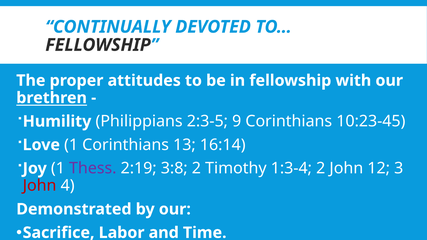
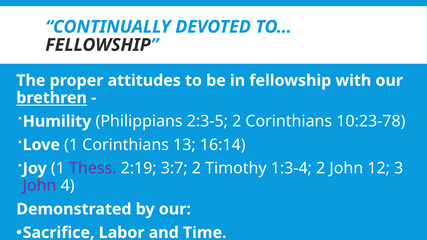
2:3-5 9: 9 -> 2 (237, 121)
10:23-45: 10:23-45 -> 10:23-78 (371, 121)
3:8: 3:8 -> 3:7 (174, 168)
John colour: red -> purple (40, 186)
